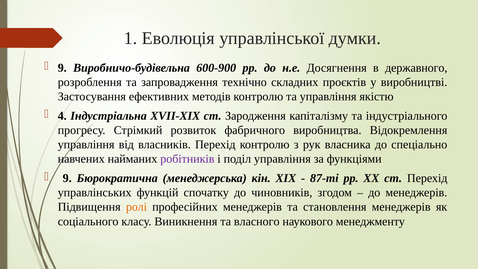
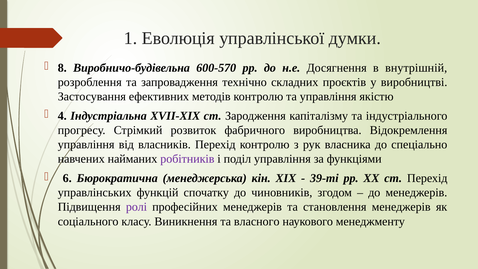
9: 9 -> 8 (62, 68)
600-900: 600-900 -> 600-570 (216, 68)
державного: державного -> внутрішній (416, 68)
9: 9 -> 6 (67, 178)
87-ті: 87-ті -> 39-ті (324, 178)
ролі colour: orange -> purple (136, 207)
